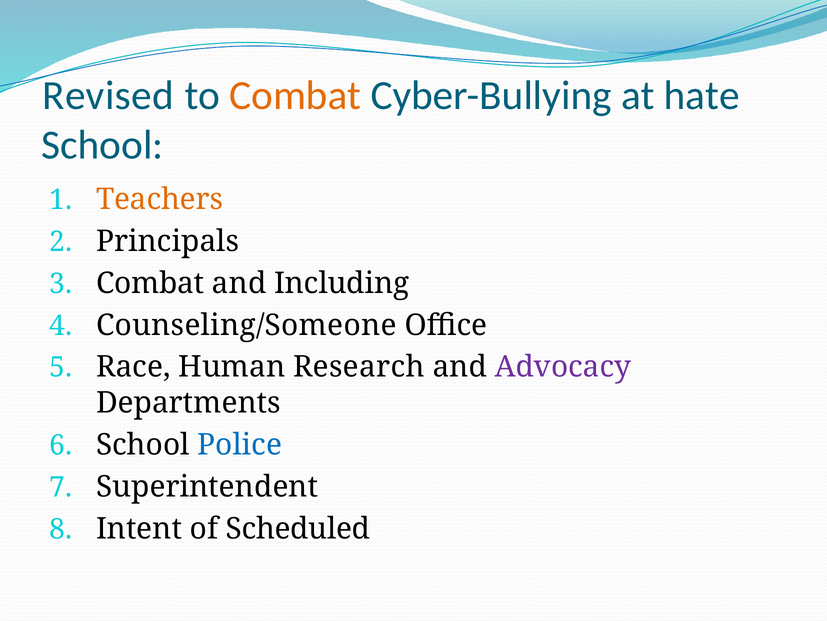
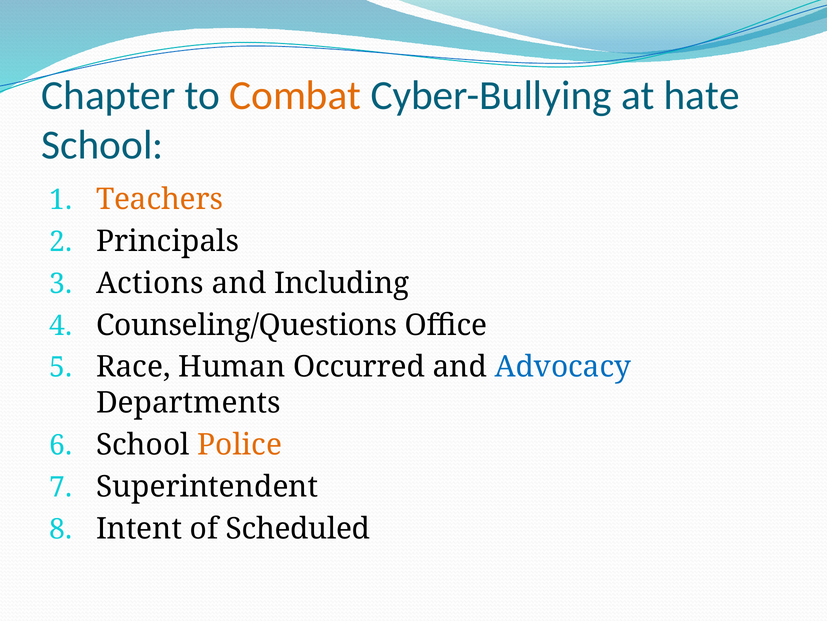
Revised: Revised -> Chapter (108, 95)
Combat: Combat -> Actions (150, 283)
Counseling/Someone: Counseling/Someone -> Counseling/Questions (247, 325)
Research: Research -> Occurred (359, 367)
Advocacy colour: purple -> blue (563, 367)
Police colour: blue -> orange (240, 444)
